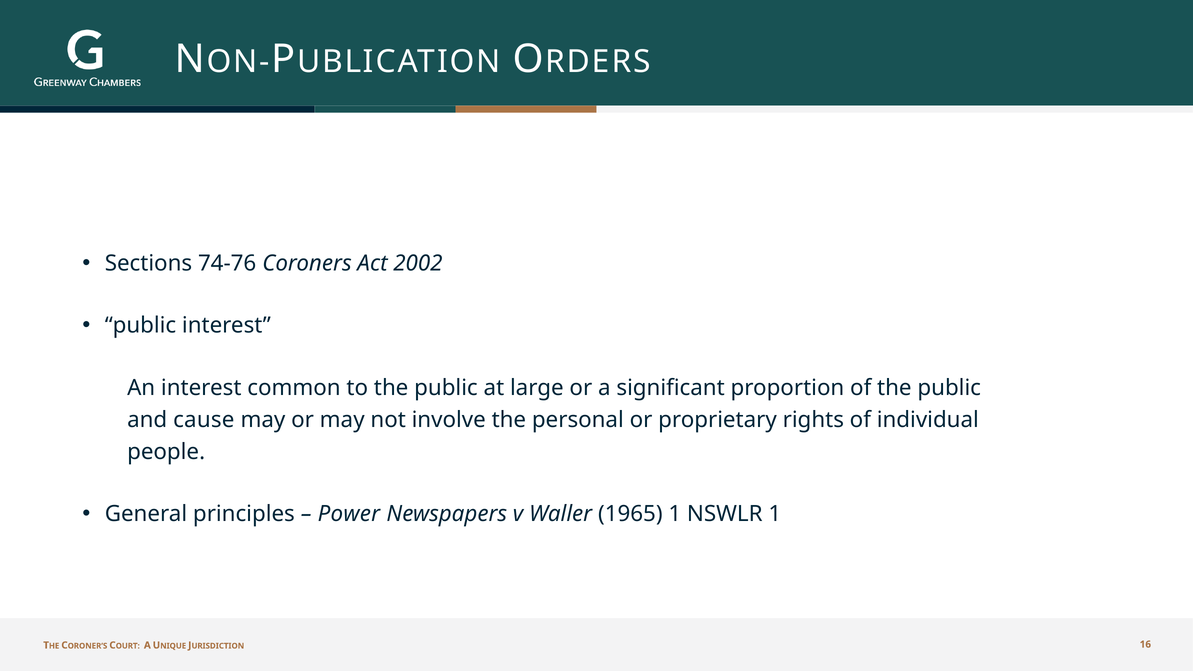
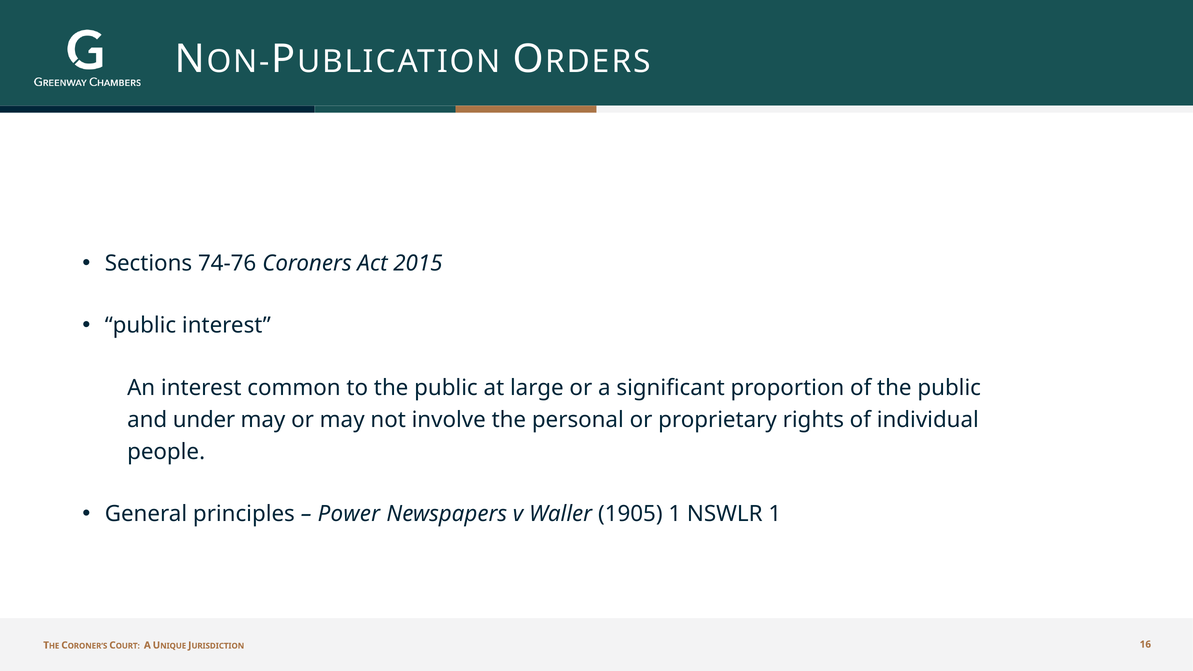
2002: 2002 -> 2015 (418, 264)
cause: cause -> under (204, 420)
1965: 1965 -> 1905 (630, 514)
